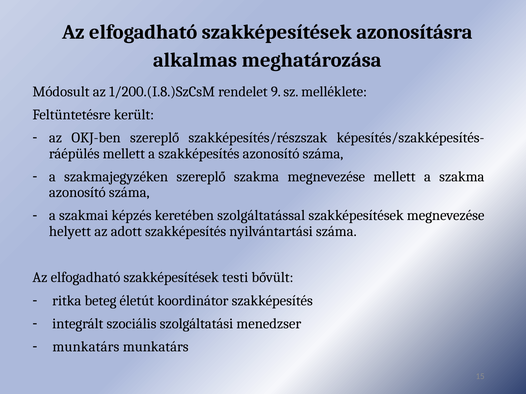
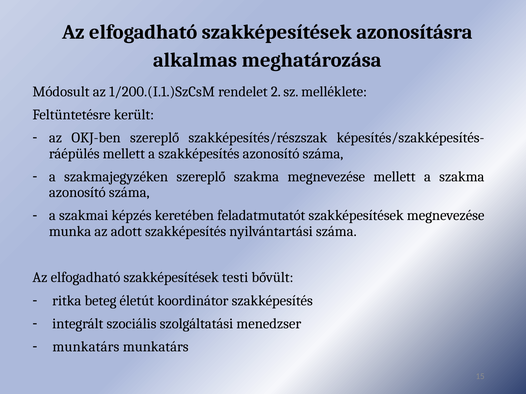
1/200.(I.8.)SzCsM: 1/200.(I.8.)SzCsM -> 1/200.(I.1.)SzCsM (162, 92)
9: 9 -> 2 (276, 92)
szolgáltatással: szolgáltatással -> feladatmutatót (261, 216)
helyett: helyett -> munka (70, 232)
